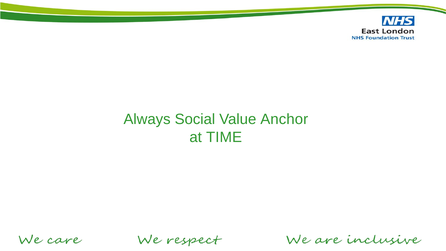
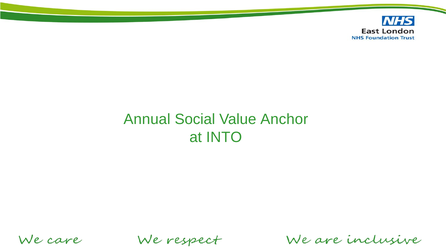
Always: Always -> Annual (147, 119)
TIME: TIME -> INTO (224, 137)
